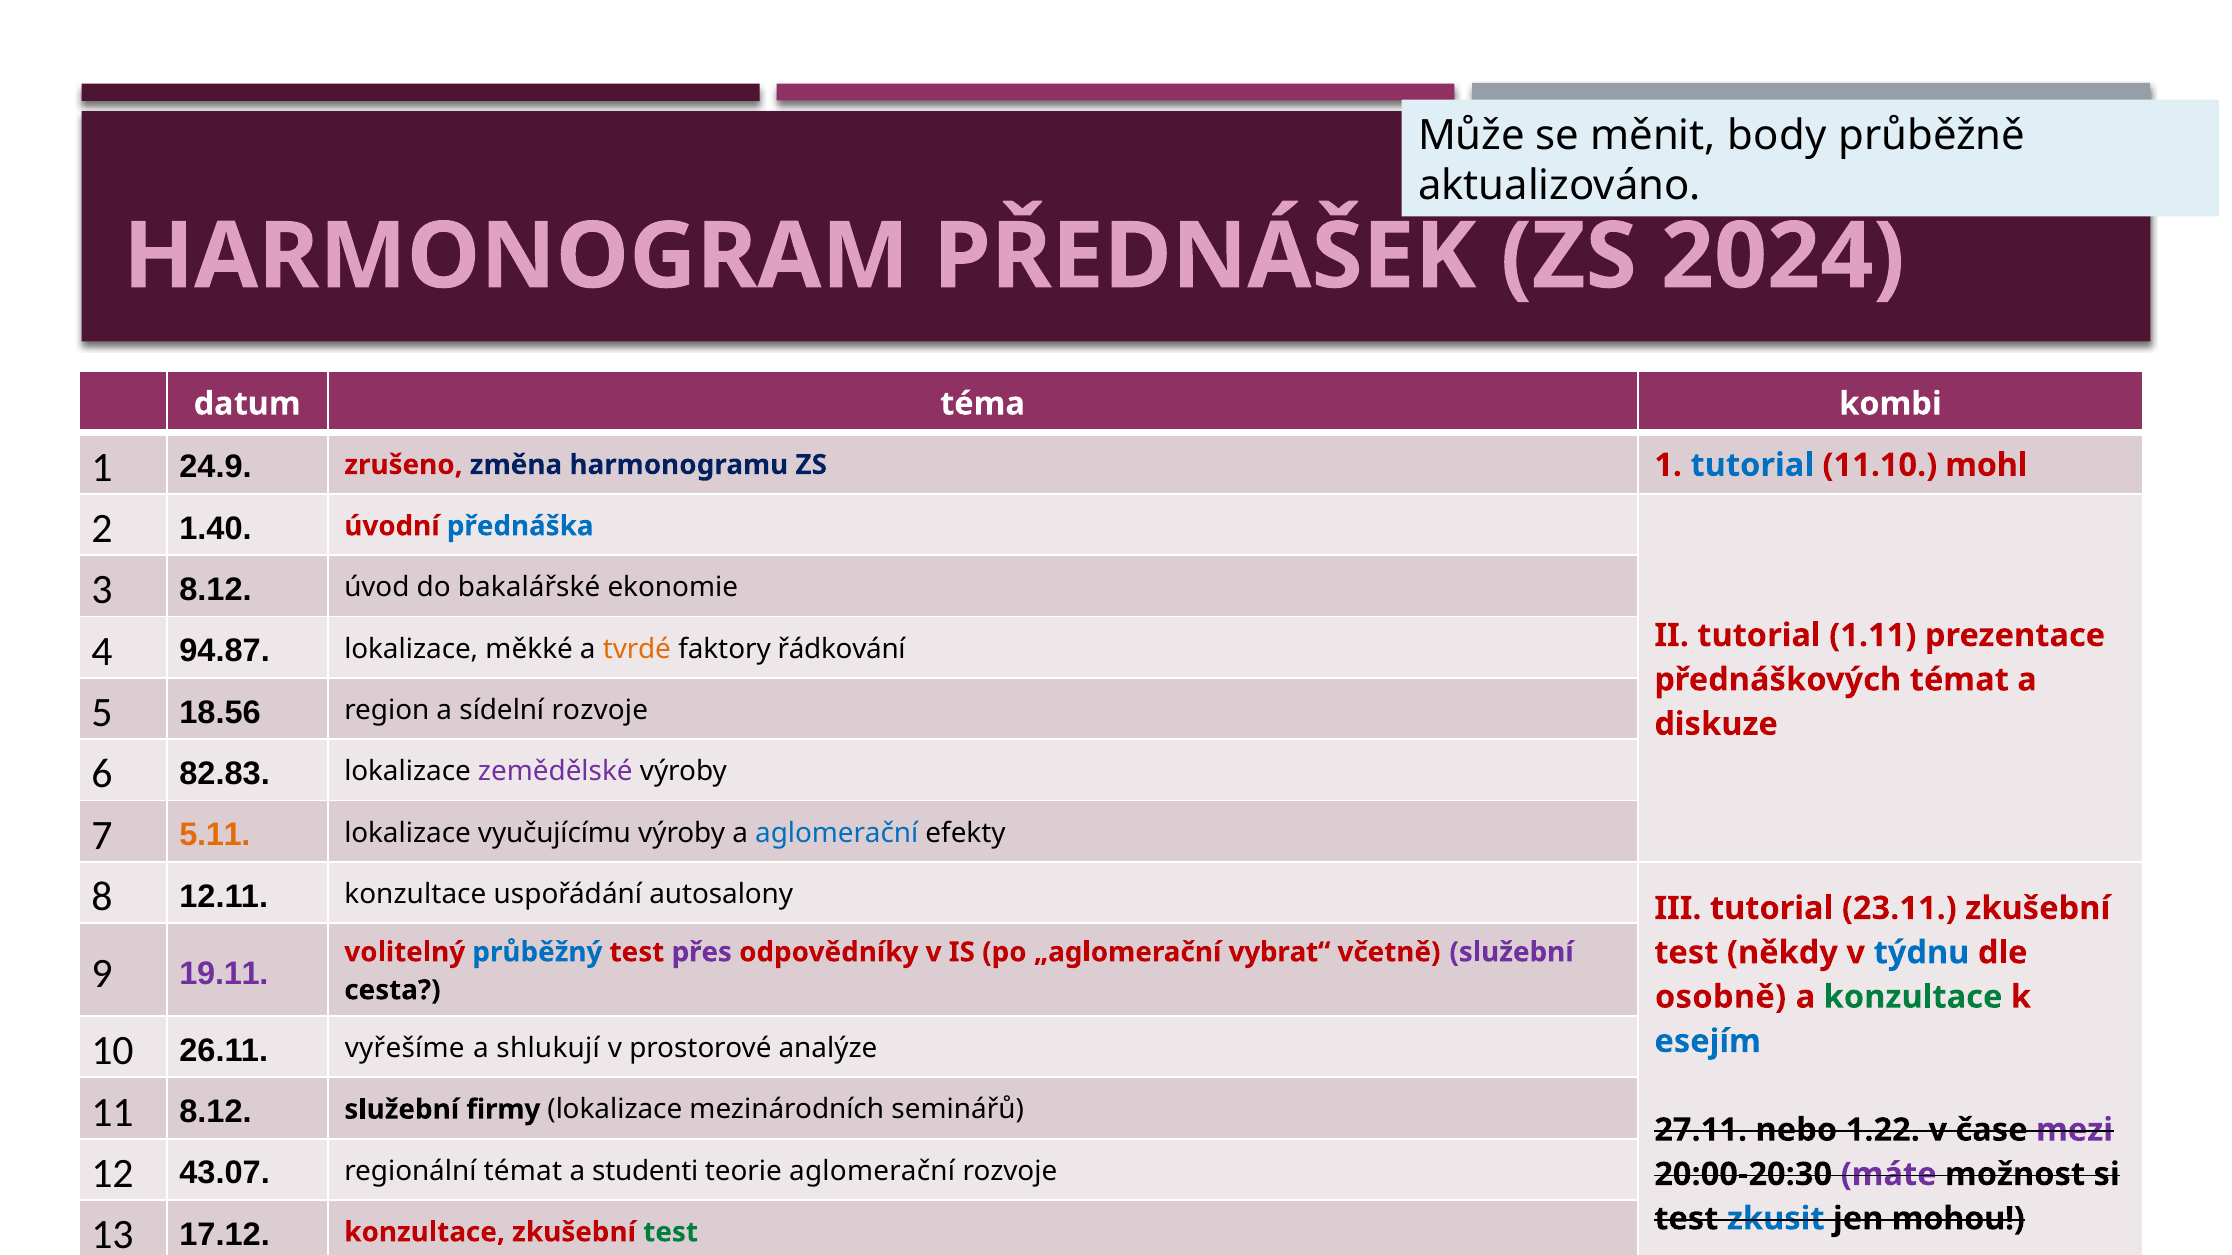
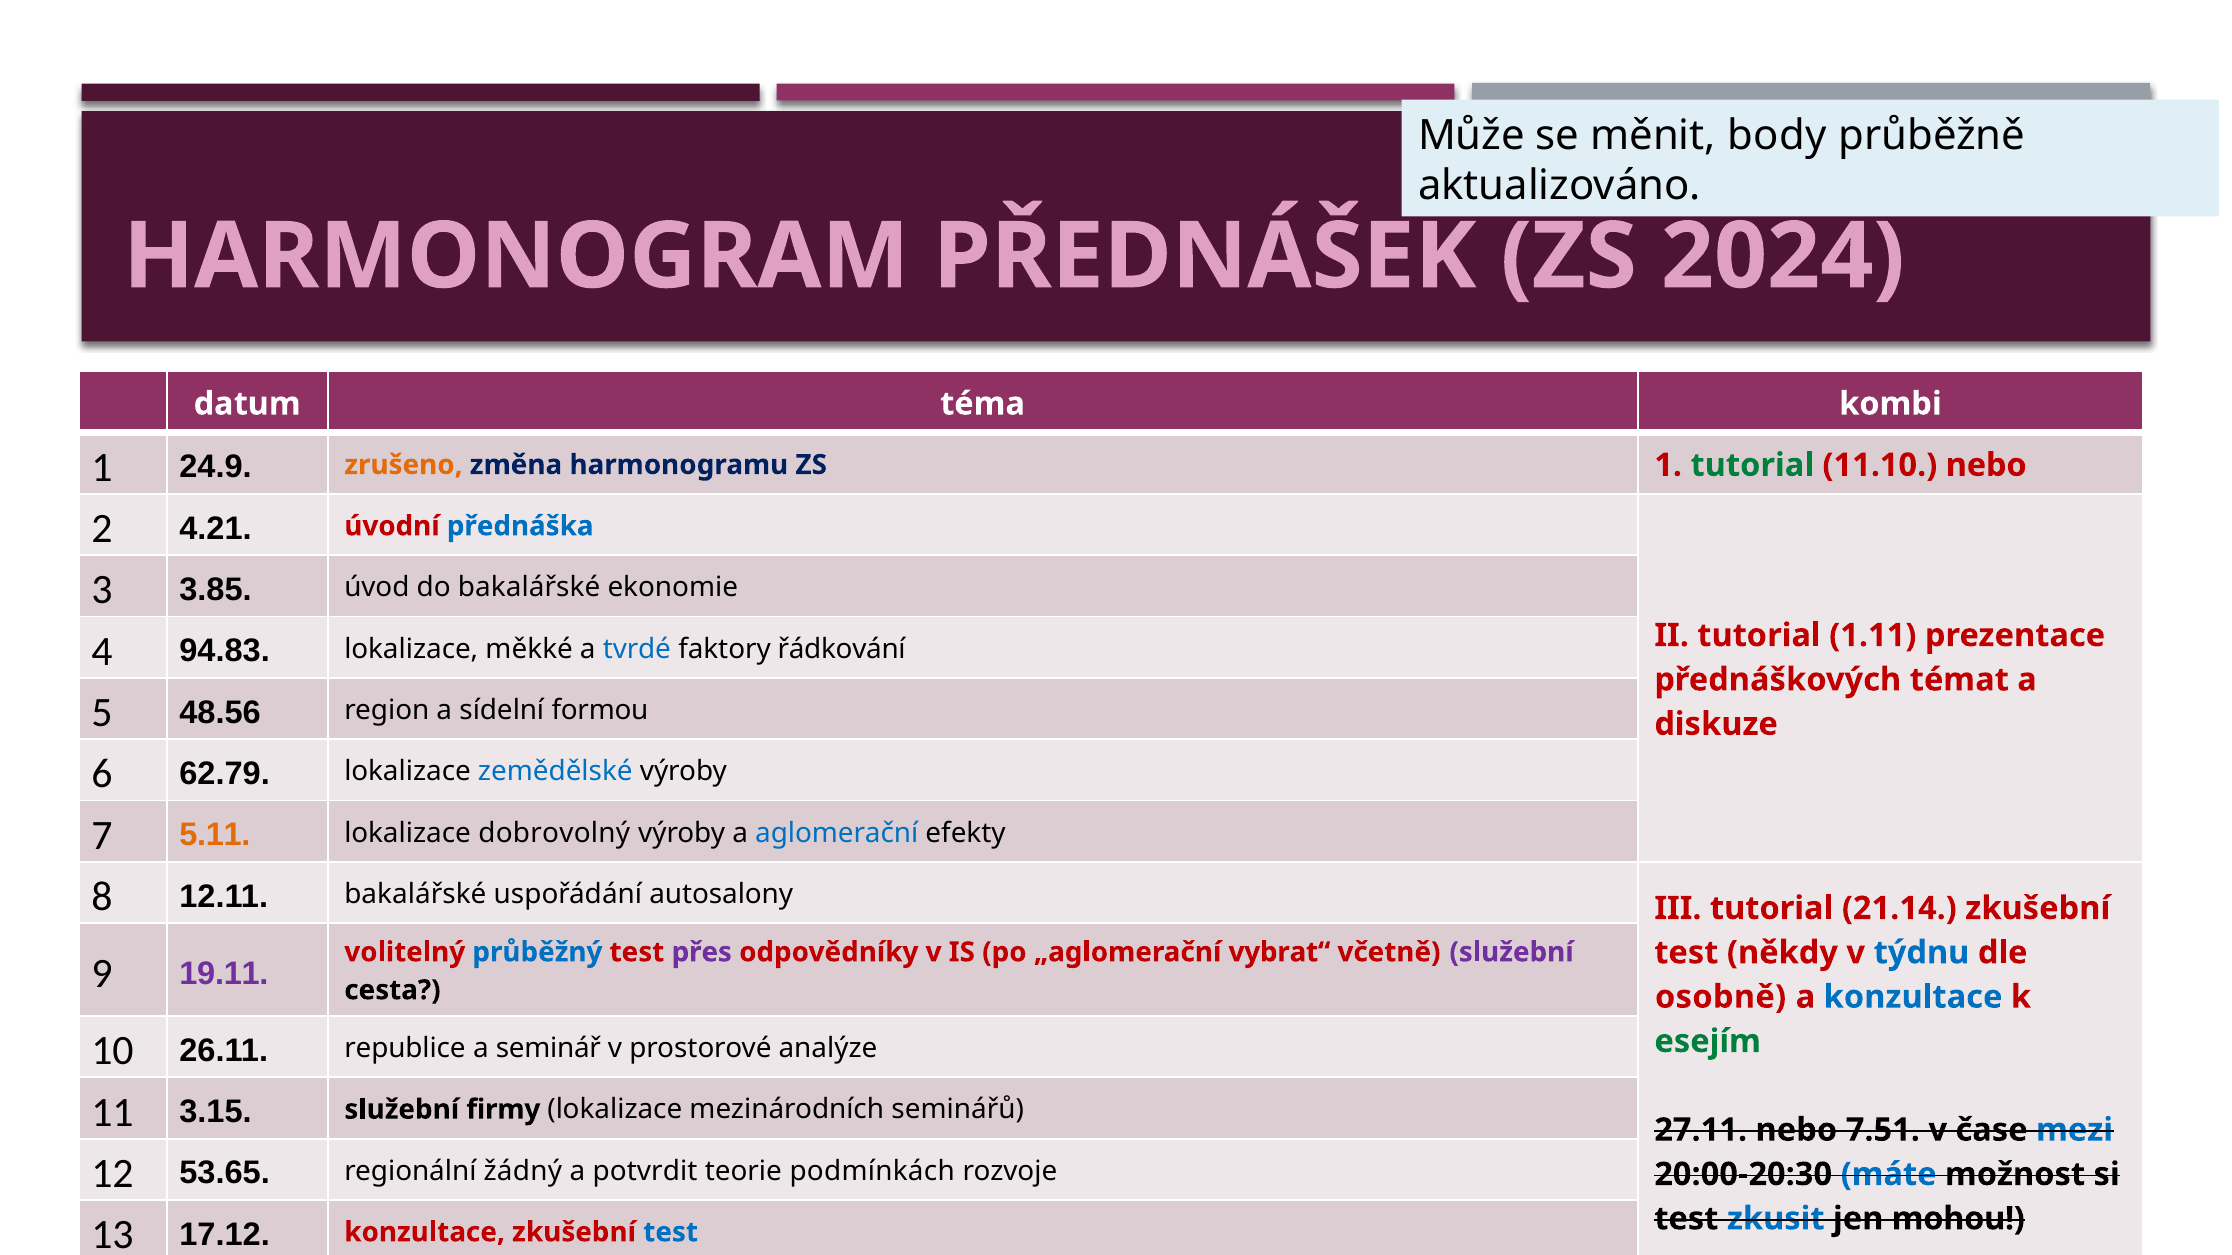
zrušeno colour: red -> orange (403, 465)
tutorial colour: blue -> green (1752, 465)
11.10 mohl: mohl -> nebo (1986, 465)
1.40: 1.40 -> 4.21 (216, 529)
3 8.12: 8.12 -> 3.85 (216, 590)
94.87: 94.87 -> 94.83 (225, 651)
tvrdé colour: orange -> blue (637, 649)
18.56: 18.56 -> 48.56 (220, 713)
sídelní rozvoje: rozvoje -> formou (600, 710)
82.83: 82.83 -> 62.79 (225, 774)
zemědělské colour: purple -> blue (555, 772)
vyučujícímu: vyučujícímu -> dobrovolný (554, 833)
12.11 konzultace: konzultace -> bakalářské (415, 894)
23.11: 23.11 -> 21.14 (1899, 909)
konzultace colour: green -> blue (1913, 997)
vyřešíme: vyřešíme -> republice (405, 1049)
shlukují: shlukují -> seminář (548, 1049)
esejím colour: blue -> green (1708, 1042)
11 8.12: 8.12 -> 3.15 (216, 1112)
1.22: 1.22 -> 7.51 (1883, 1130)
mezi colour: purple -> blue (2075, 1130)
43.07: 43.07 -> 53.65 (225, 1174)
regionální témat: témat -> žádný (523, 1171)
studenti: studenti -> potvrdit (645, 1171)
teorie aglomerační: aglomerační -> podmínkách (872, 1171)
máte colour: purple -> blue (1889, 1175)
test colour: green -> blue (671, 1233)
